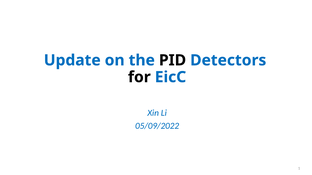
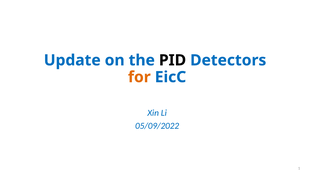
for colour: black -> orange (139, 77)
